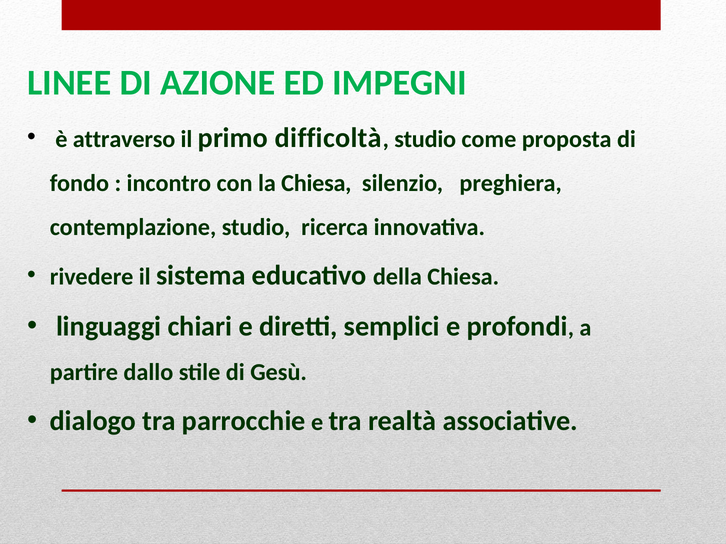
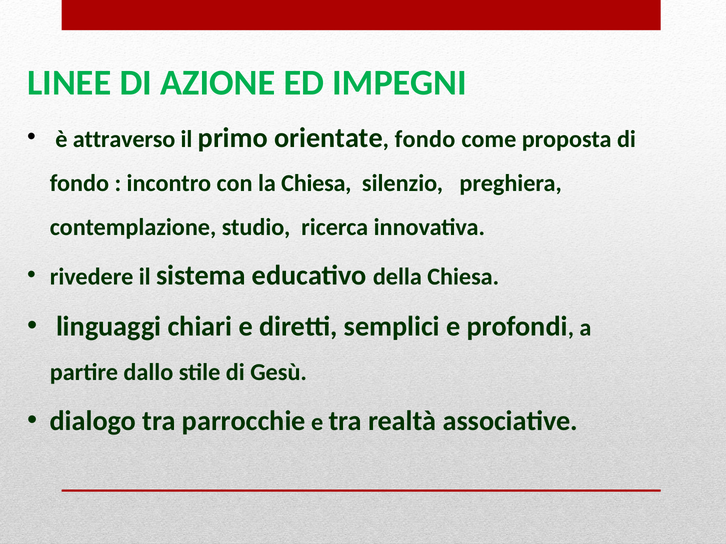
difficoltà: difficoltà -> orientate (329, 138)
studio: studio -> fondo (425, 139)
